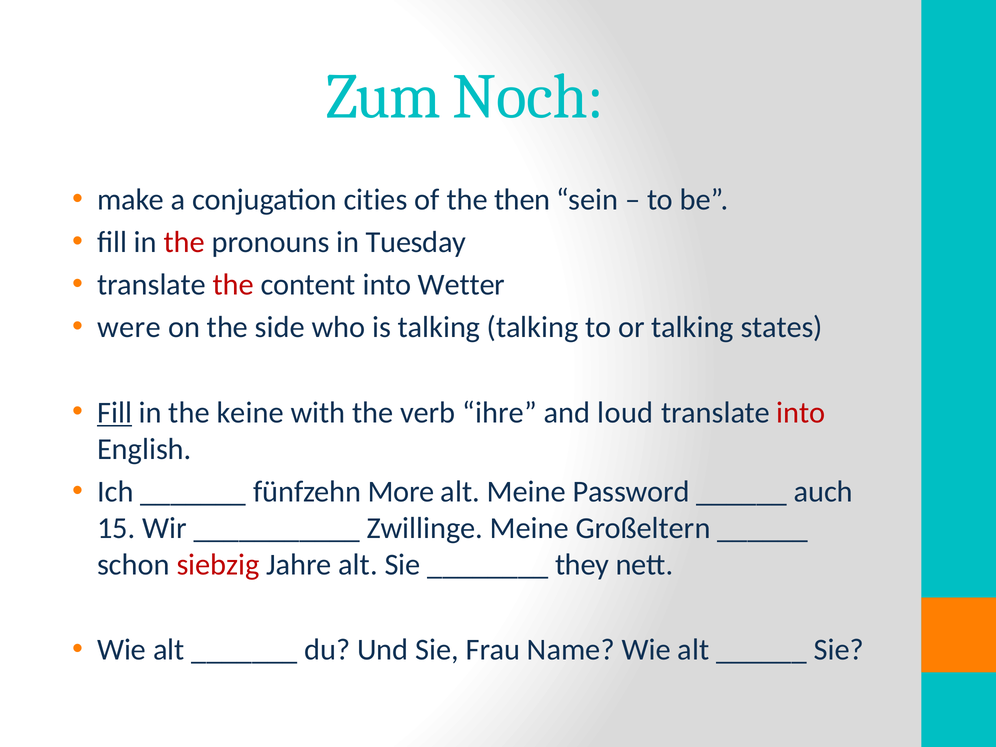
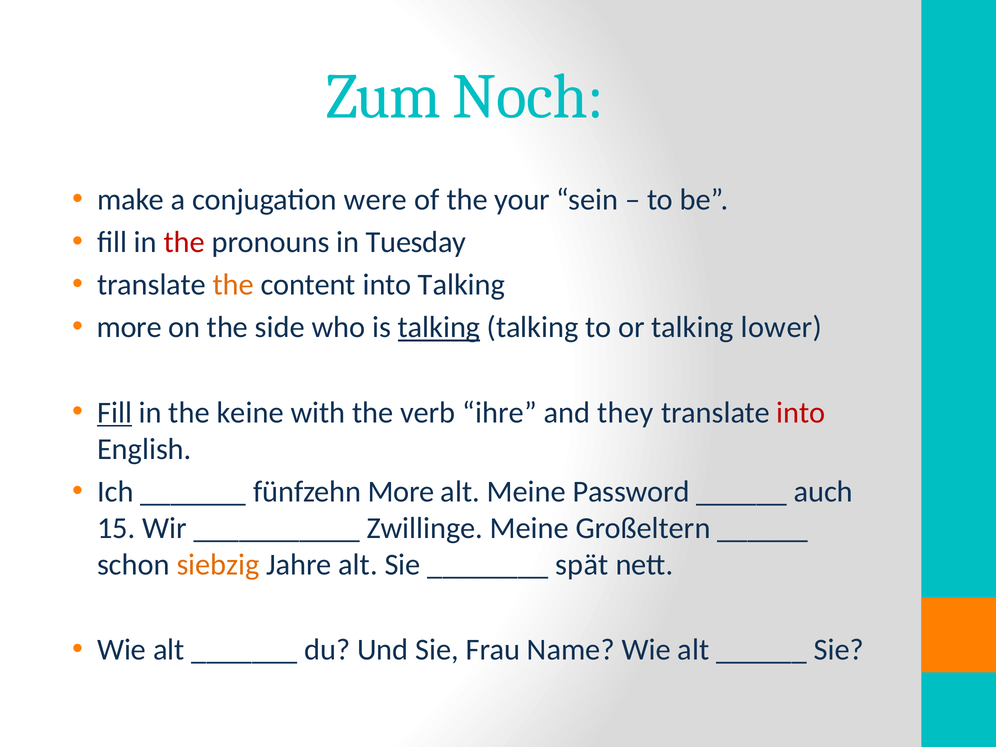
cities: cities -> were (375, 200)
then: then -> your (522, 200)
the colour: red -> orange (233, 285)
into Wetter: Wetter -> Talking (461, 285)
were: were -> more (129, 327)
talking underline: none -> present (439, 327)
states: states -> lower (781, 327)
loud: loud -> they (625, 413)
siebzig colour: red -> orange (218, 565)
they: they -> spät (582, 565)
